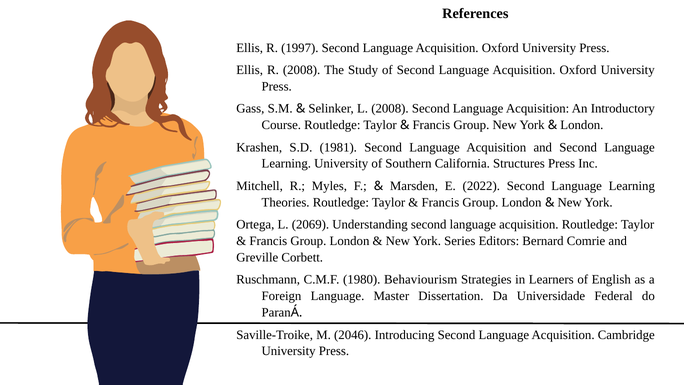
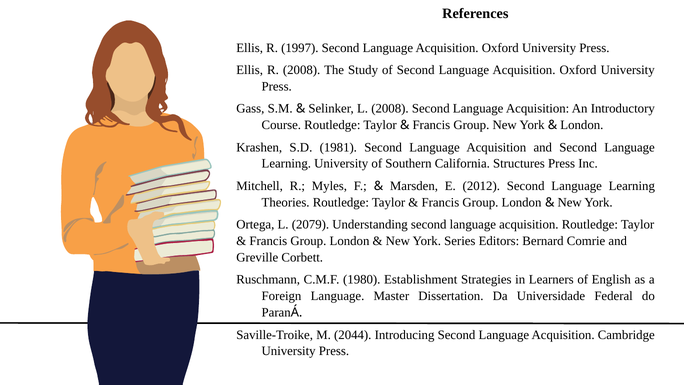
2022: 2022 -> 2012 (481, 186)
2069: 2069 -> 2079 (310, 224)
Behaviourism: Behaviourism -> Establishment (421, 279)
2046: 2046 -> 2044 (353, 335)
